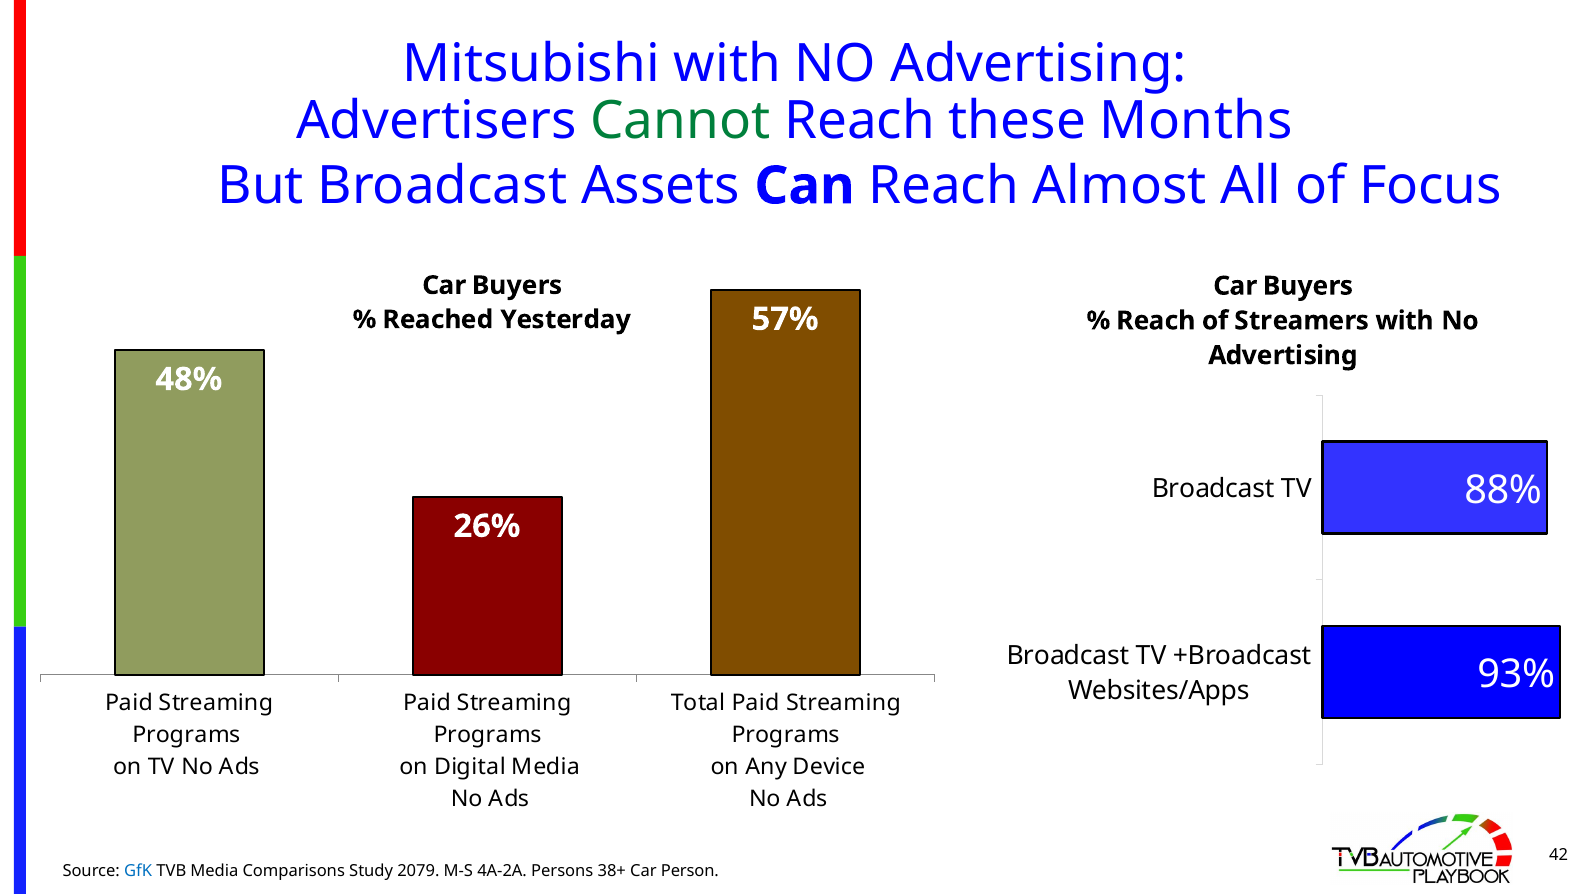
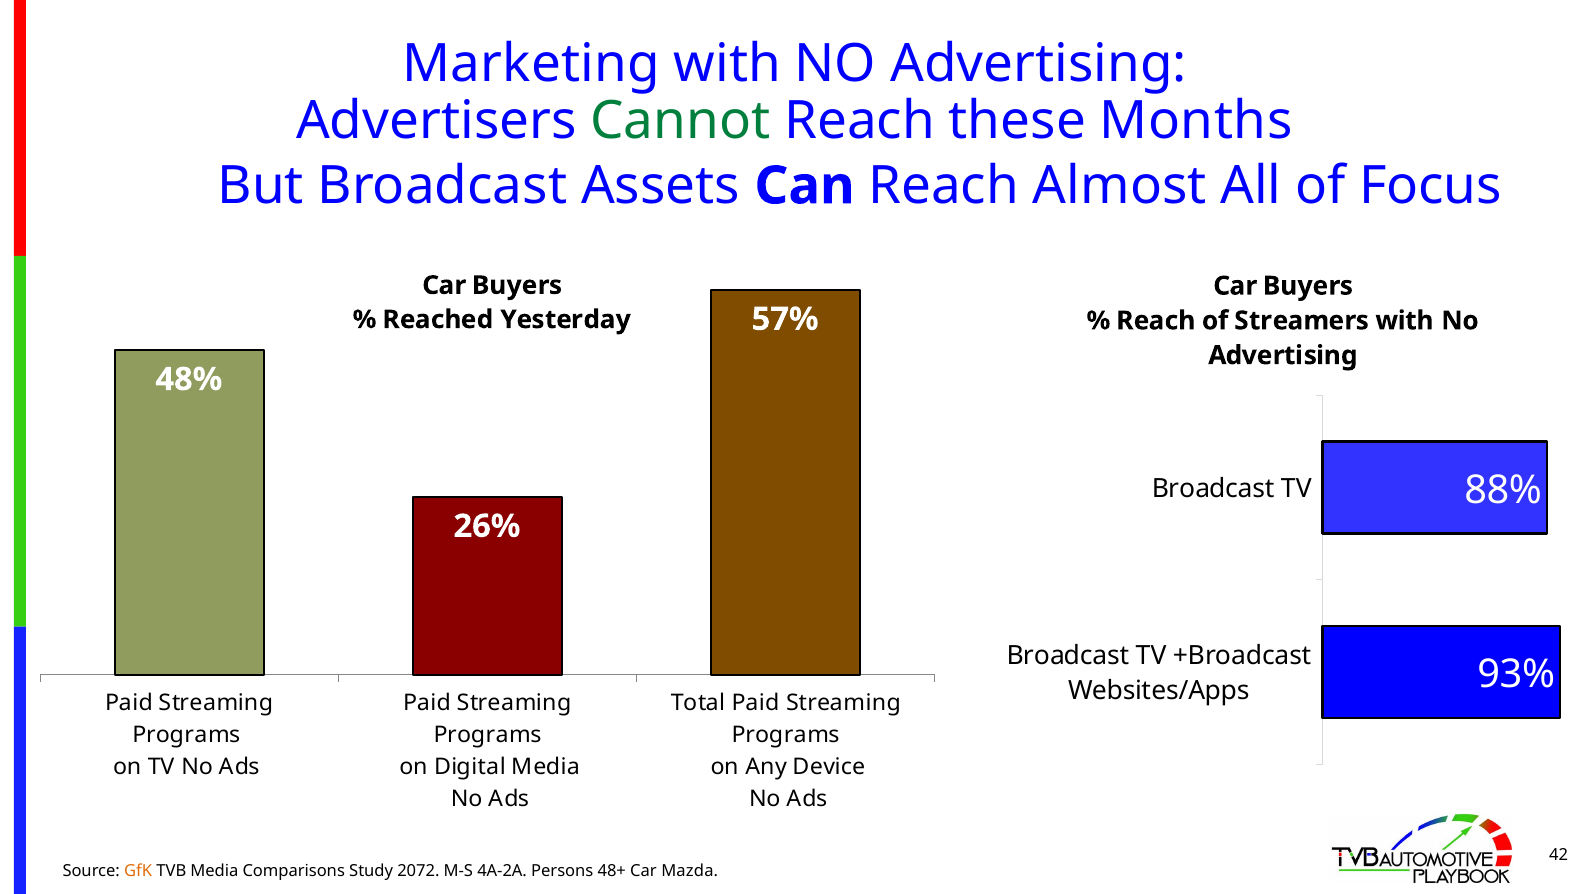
Mitsubishi: Mitsubishi -> Marketing (531, 64)
GfK colour: blue -> orange (138, 871)
2079: 2079 -> 2072 (418, 871)
38+: 38+ -> 48+ (612, 871)
Person: Person -> Mazda (690, 871)
